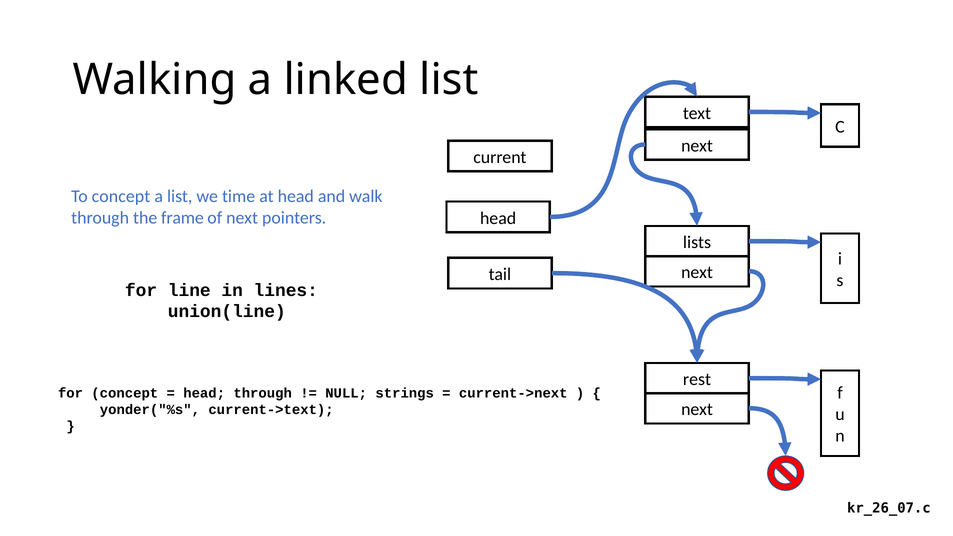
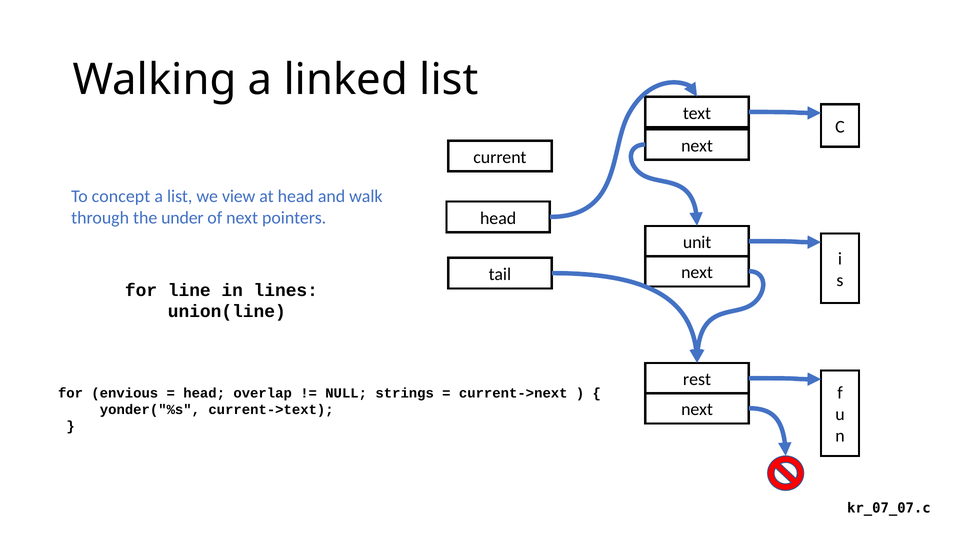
time: time -> view (239, 196)
frame: frame -> under (182, 218)
lists: lists -> unit (697, 242)
for concept: concept -> envious (125, 393)
head through: through -> overlap (263, 393)
kr_26_07.c: kr_26_07.c -> kr_07_07.c (889, 508)
